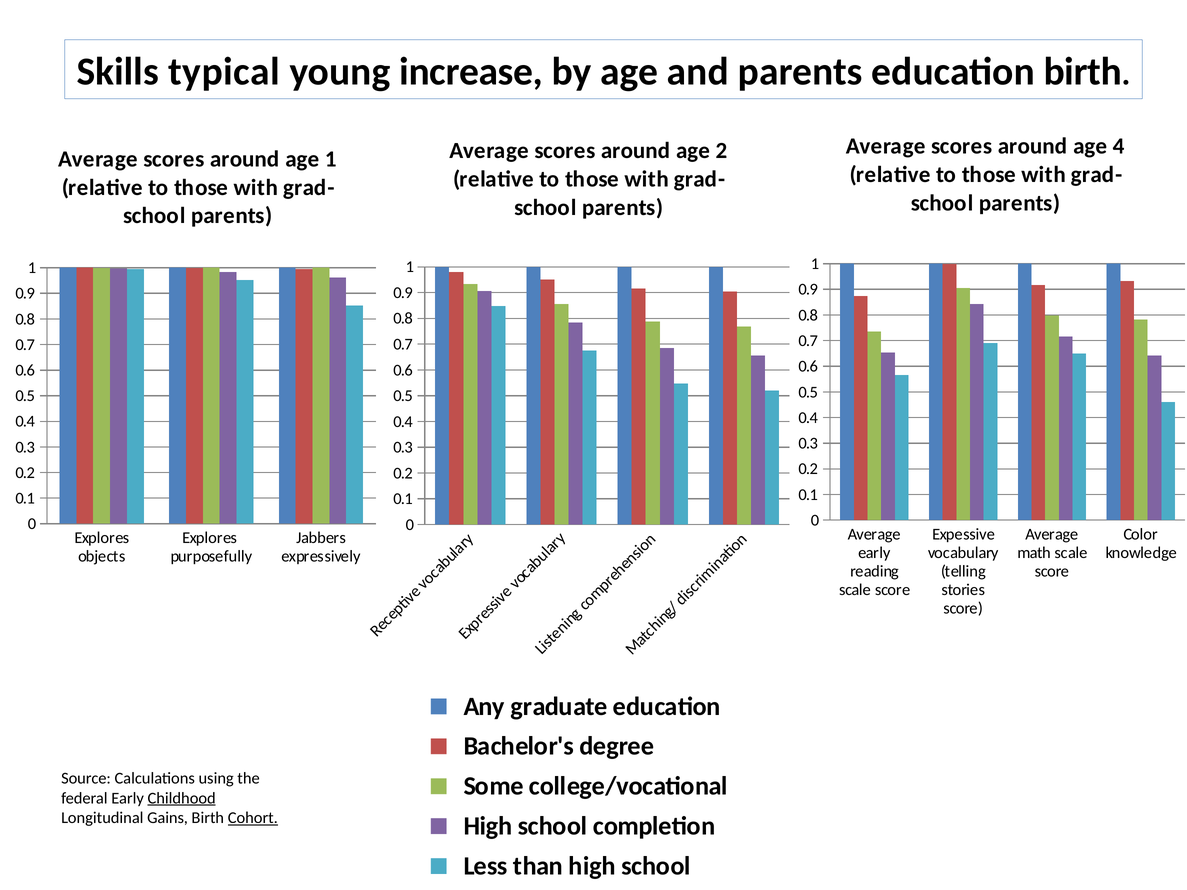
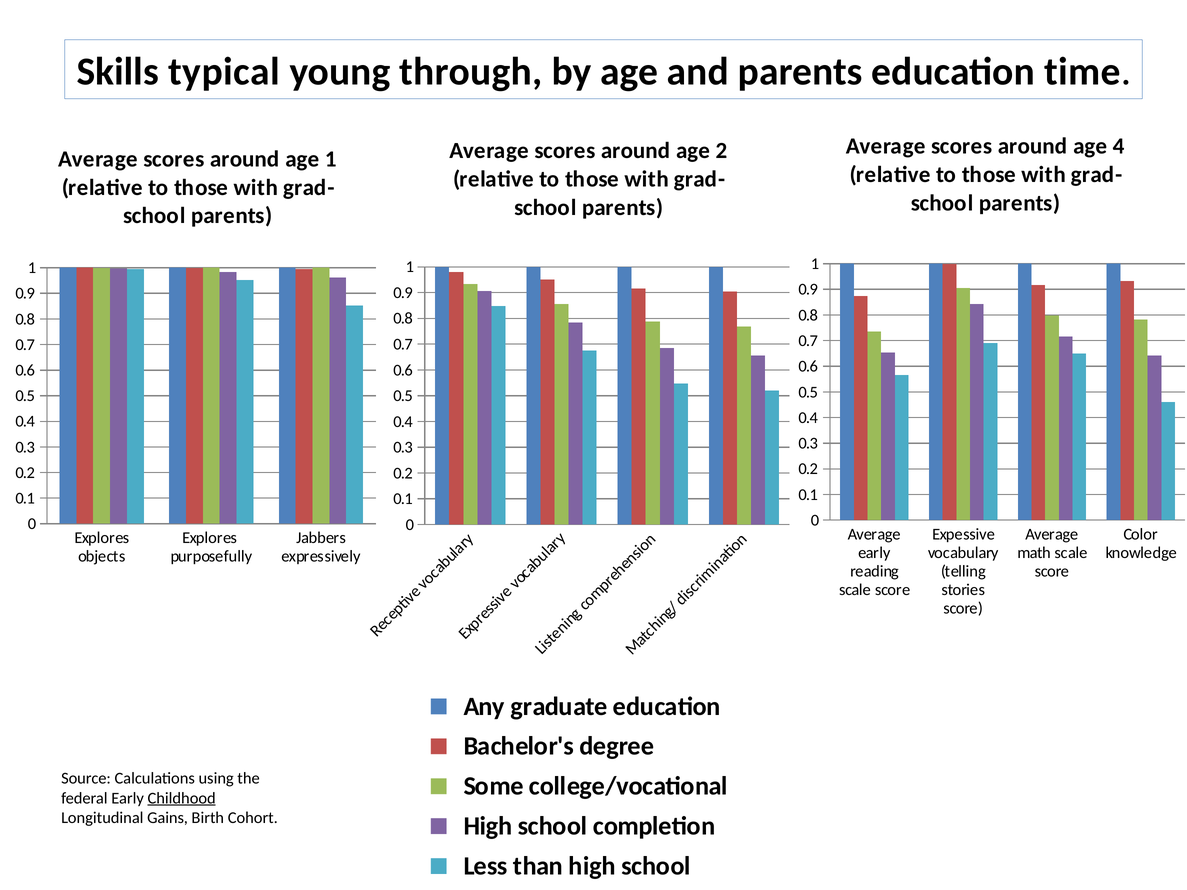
increase: increase -> through (471, 72)
education birth: birth -> time (1082, 72)
Cohort underline: present -> none (253, 818)
